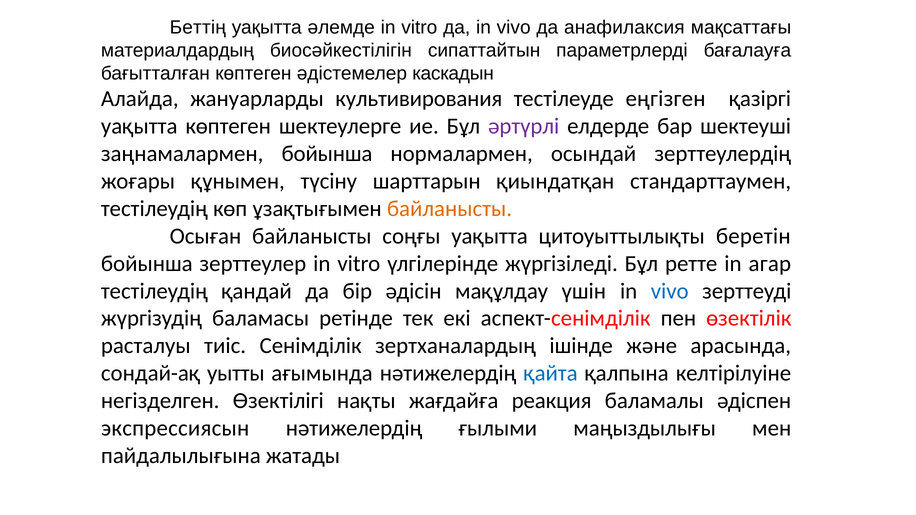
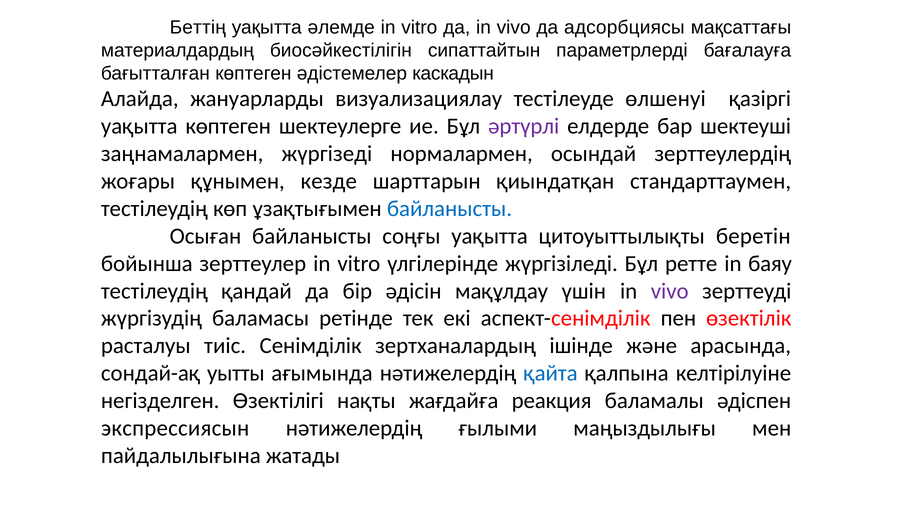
анафилаксия: анафилаксия -> адсорбциясы (624, 27)
культивирования: культивирования -> визуализациялау (419, 99)
еңгізген: еңгізген -> өлшенуі (666, 99)
заңнамалармен бойынша: бойынша -> жүргізеді (327, 154)
түсіну: түсіну -> кезде (329, 181)
байланысты colour: orange -> blue (449, 209)
агар: агар -> баяу (770, 264)
vivo colour: blue -> purple (670, 291)
